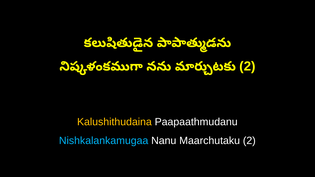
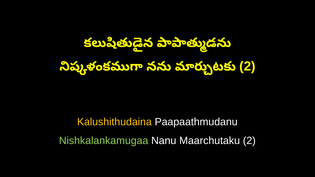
Nishkalankamugaa colour: light blue -> light green (104, 141)
